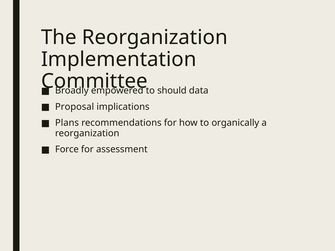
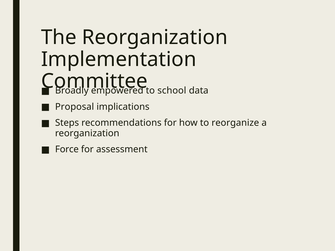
should: should -> school (172, 91)
Plans: Plans -> Steps (67, 123)
organically: organically -> reorganize (235, 123)
